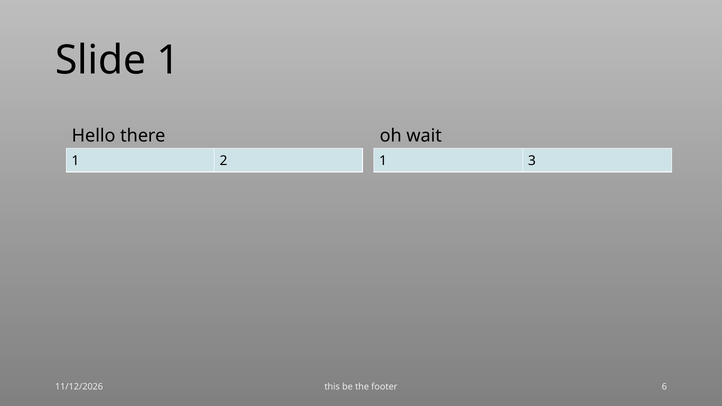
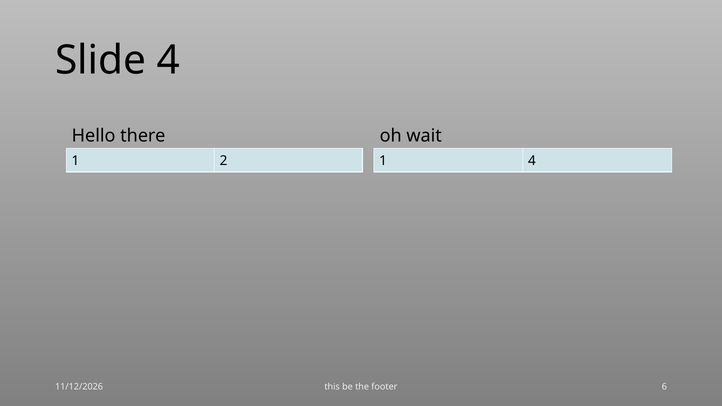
Slide 1: 1 -> 4 (168, 61)
1 3: 3 -> 4 (532, 161)
